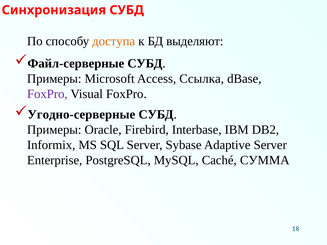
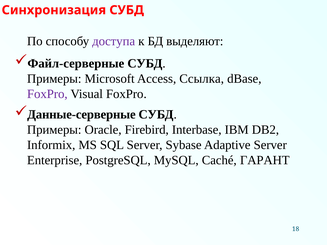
доступа colour: orange -> purple (114, 41)
Угодно-серверные: Угодно-серверные -> Данные-серверные (81, 115)
СУММА: СУММА -> ГАРАНТ (265, 160)
